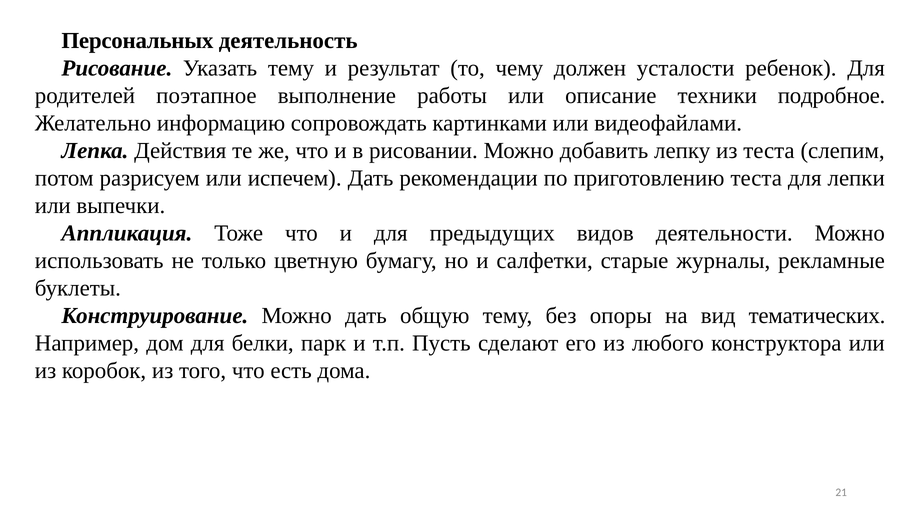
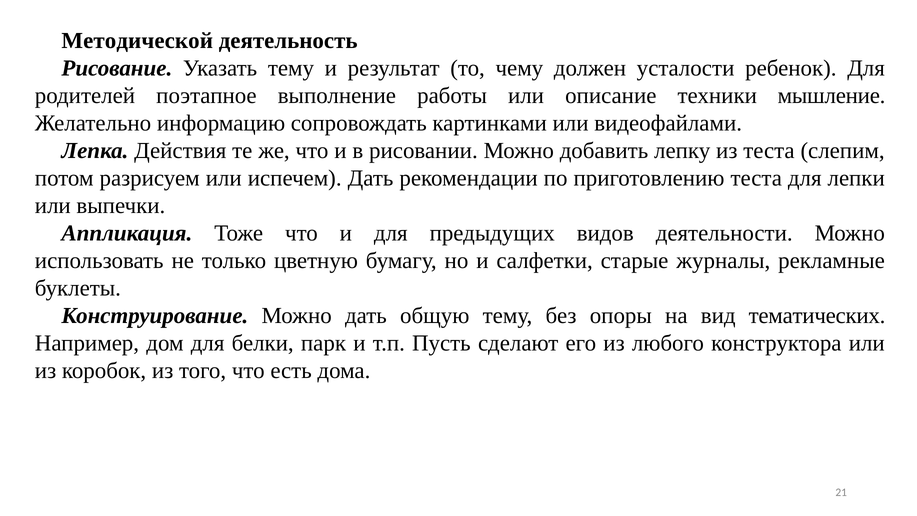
Персональных: Персональных -> Методической (137, 40)
подробное: подробное -> мышление (832, 95)
